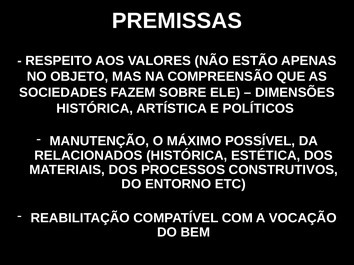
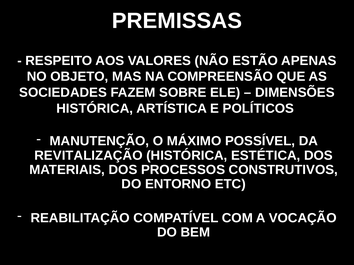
RELACIONADOS: RELACIONADOS -> REVITALIZAÇÃO (88, 156)
